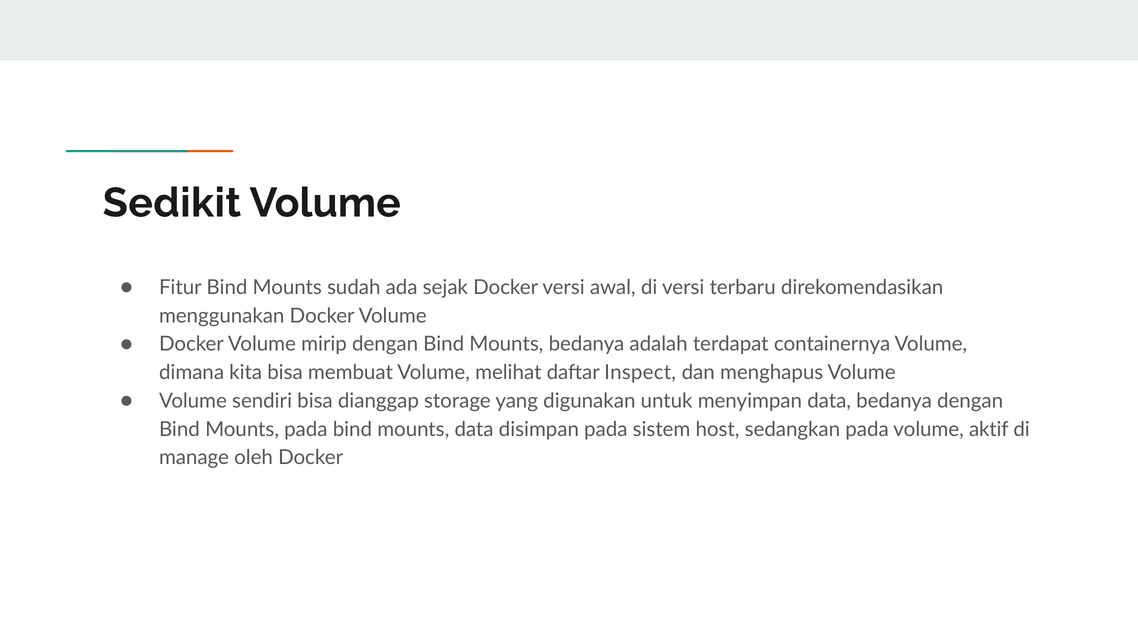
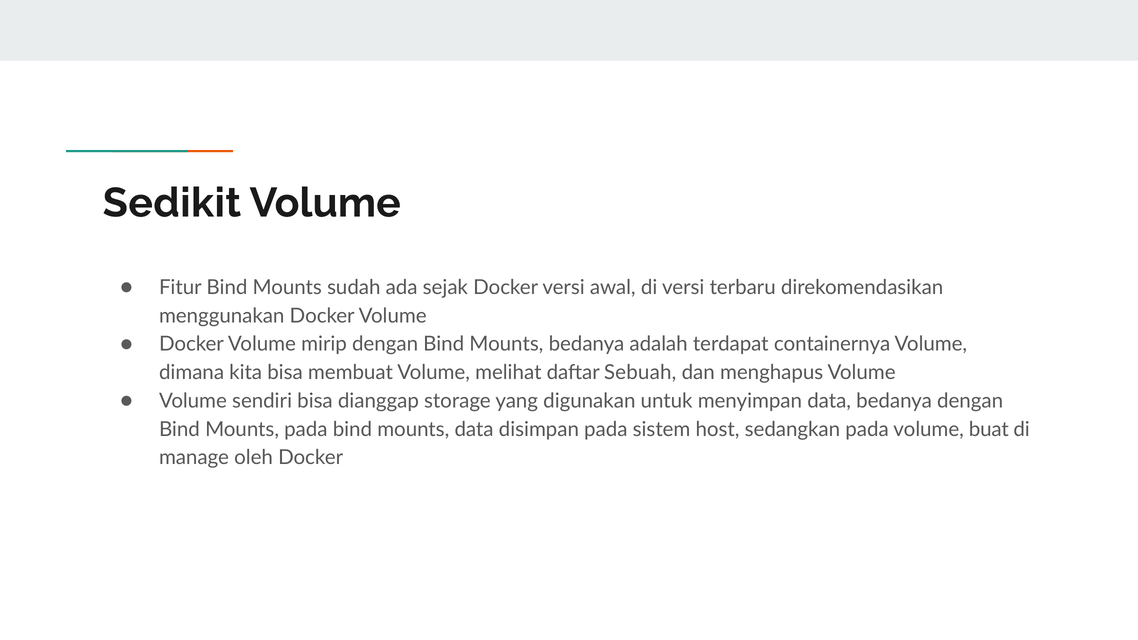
Inspect: Inspect -> Sebuah (640, 373)
aktif: aktif -> buat (989, 429)
